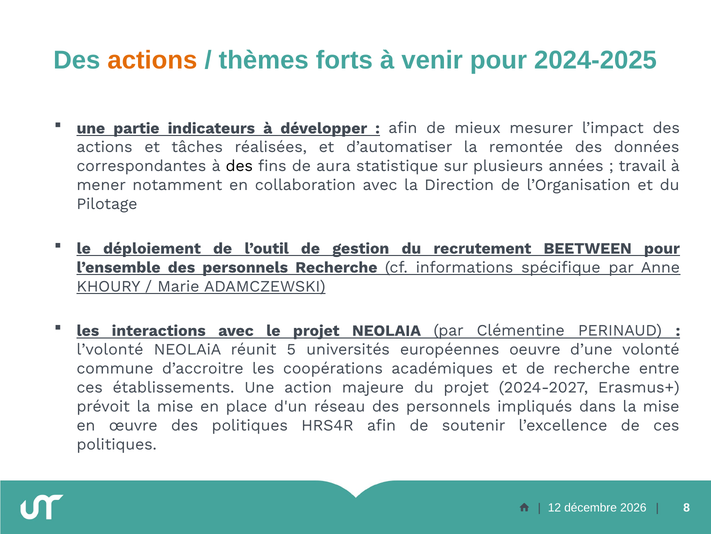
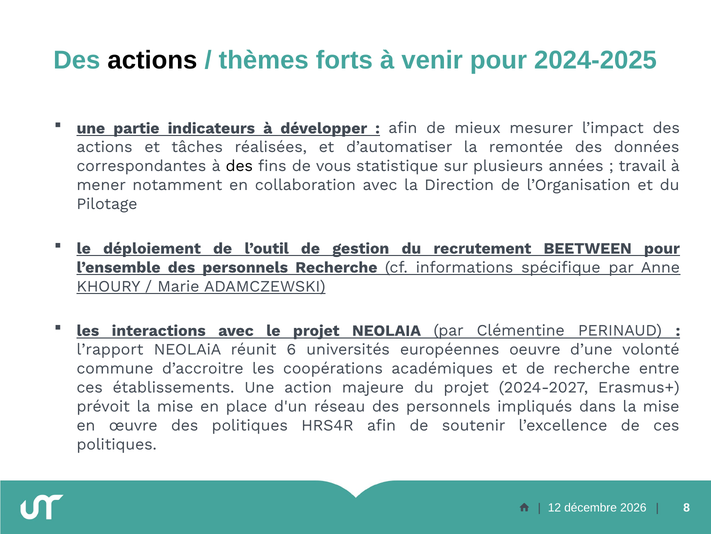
actions colour: orange -> black (152, 60)
aura: aura -> vous (334, 166)
l’volonté: l’volonté -> l’rapport (110, 349)
5: 5 -> 6 (291, 349)
